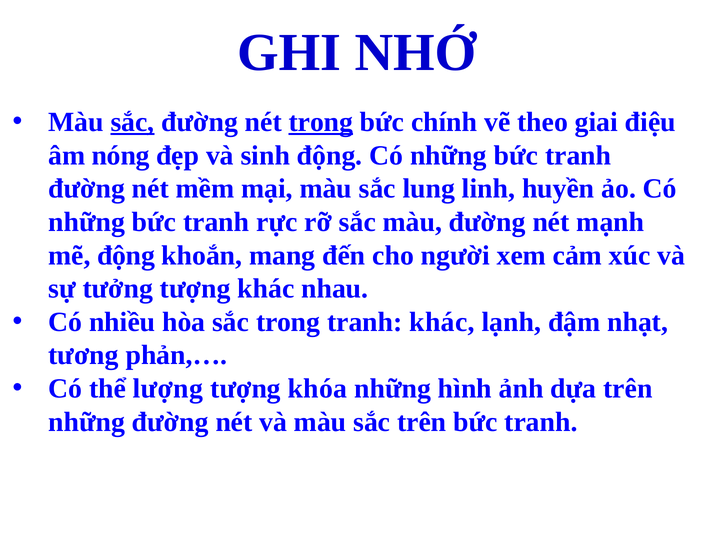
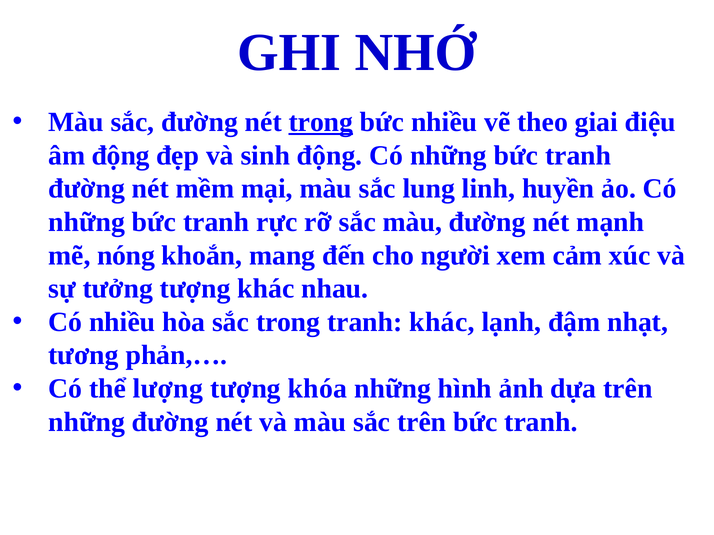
sắc underline: present -> none (133, 122)
bức chính: chính -> nhiều (444, 122)
âm nóng: nóng -> động (121, 156)
mẽ động: động -> nóng (126, 256)
